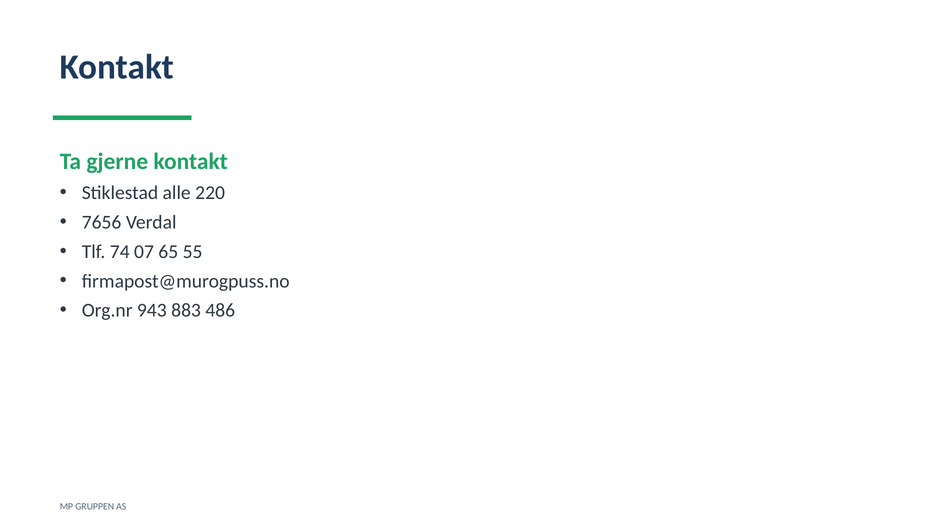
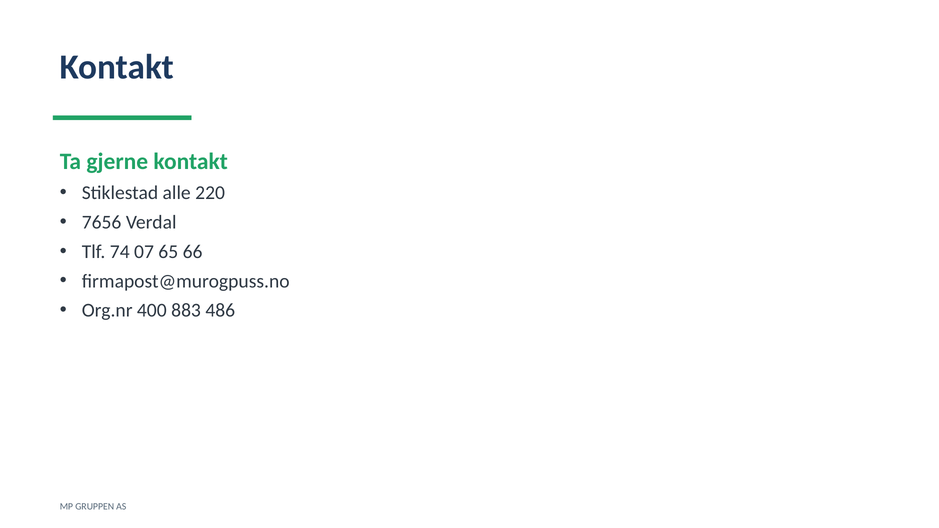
55: 55 -> 66 (193, 252)
943: 943 -> 400 (152, 311)
